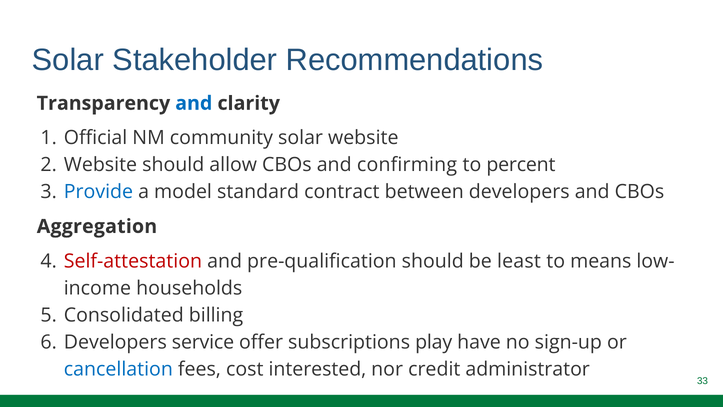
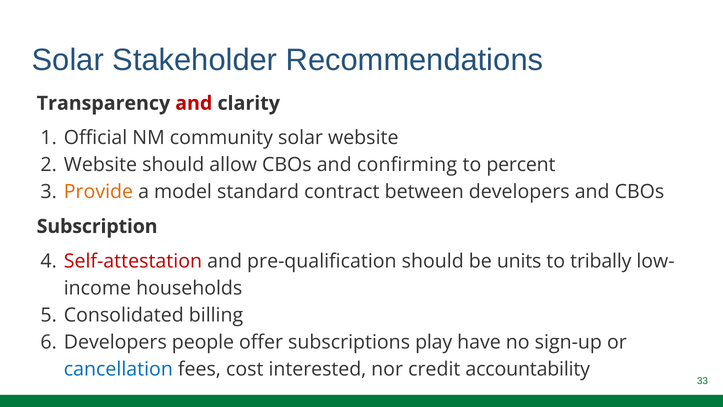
and colour: blue -> red (194, 103)
Provide colour: blue -> orange (98, 192)
Aggregation: Aggregation -> Subscription (97, 226)
least: least -> units (519, 261)
means: means -> tribally (601, 261)
service: service -> people (203, 342)
administrator: administrator -> accountability (528, 369)
